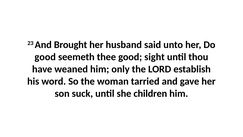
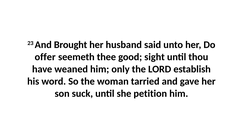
good: good -> offer (45, 57)
children: children -> petition (150, 93)
